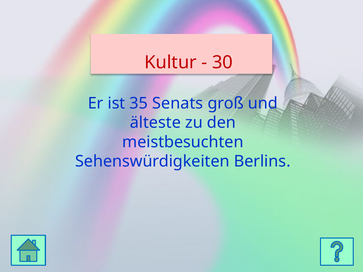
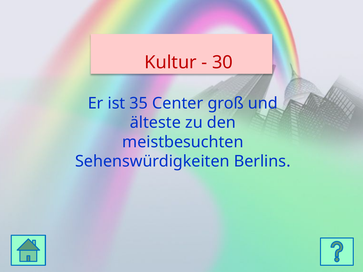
Senats: Senats -> Center (178, 103)
